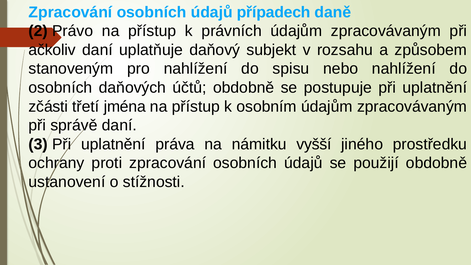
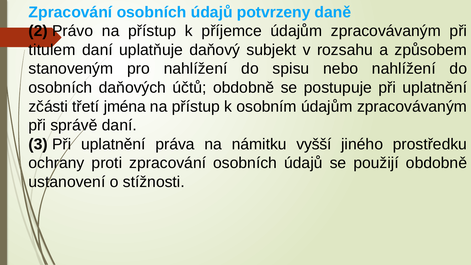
případech: případech -> potvrzeny (274, 12)
právních: právních -> příjemce (232, 31)
ačkoliv: ačkoliv -> titulem (52, 50)
